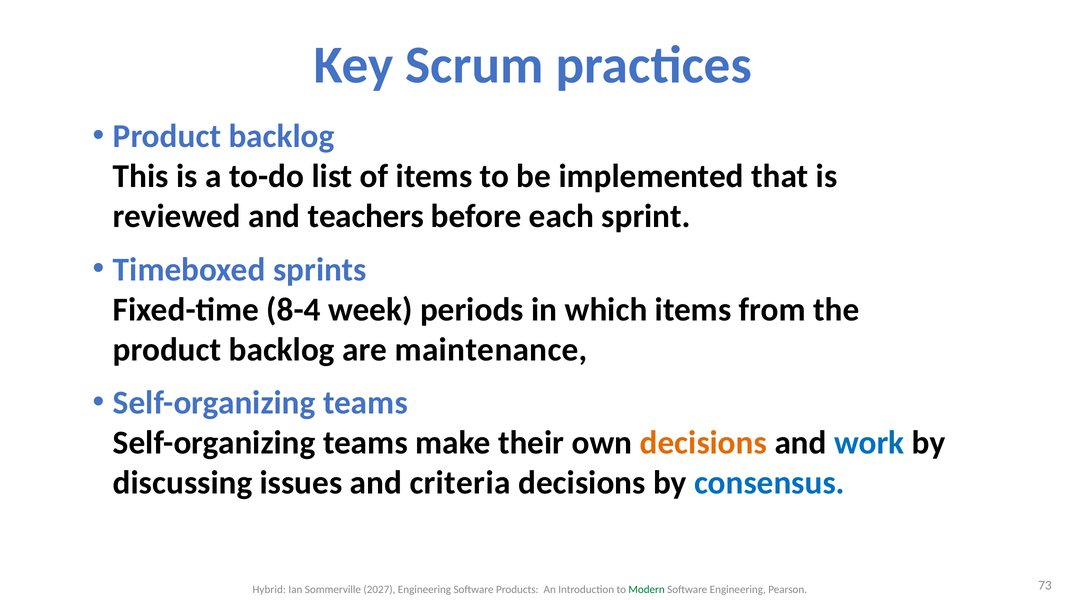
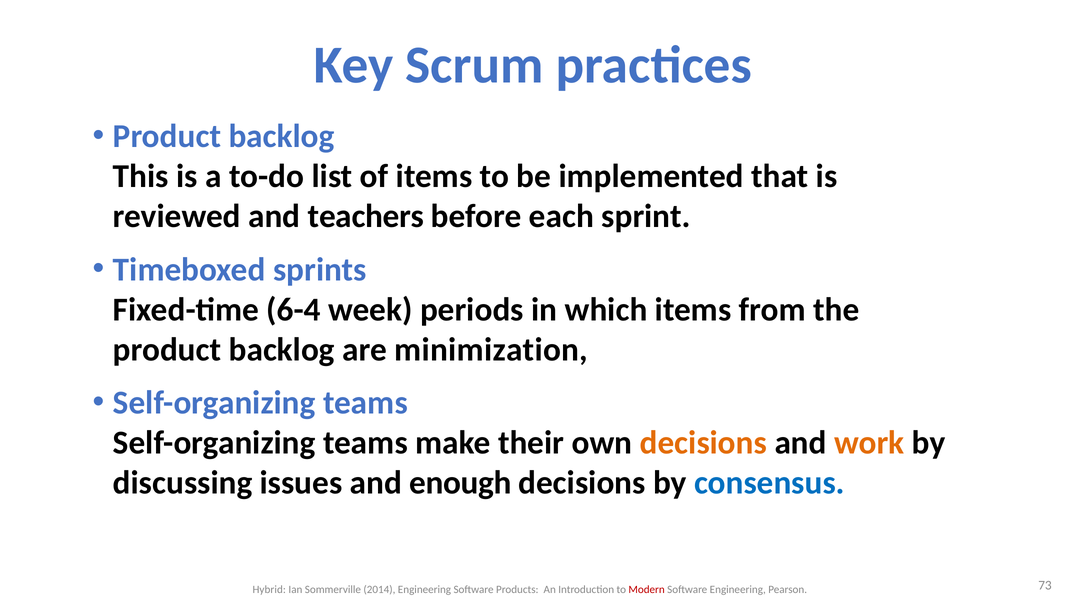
8-4: 8-4 -> 6-4 (294, 309)
maintenance: maintenance -> minimization (491, 349)
work colour: blue -> orange (869, 443)
criteria: criteria -> enough (460, 483)
2027: 2027 -> 2014 (379, 589)
Modern colour: green -> red (647, 589)
